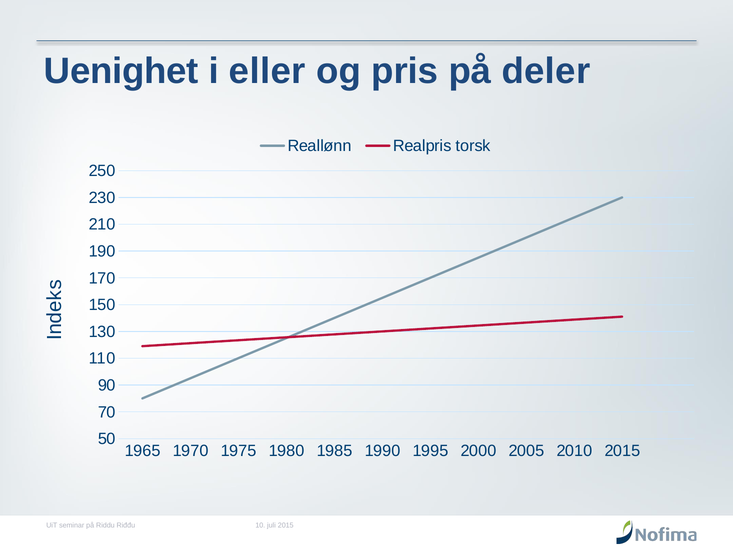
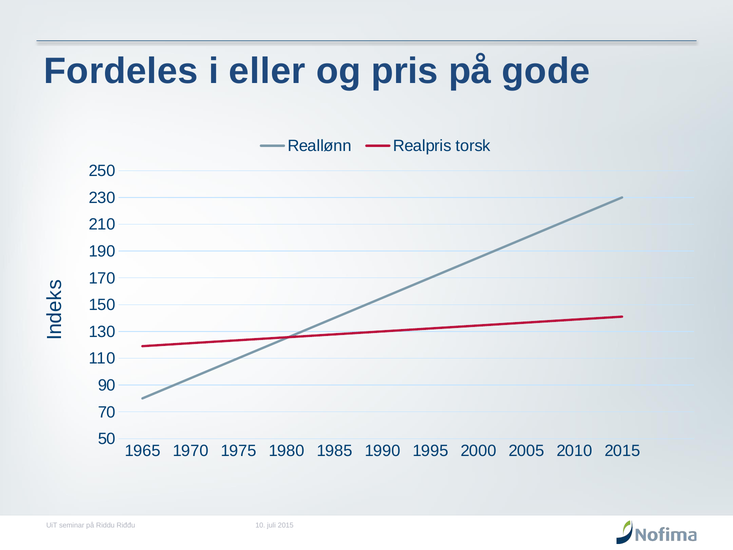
Uenighet: Uenighet -> Fordeles (121, 71)
deler: deler -> gode (546, 71)
